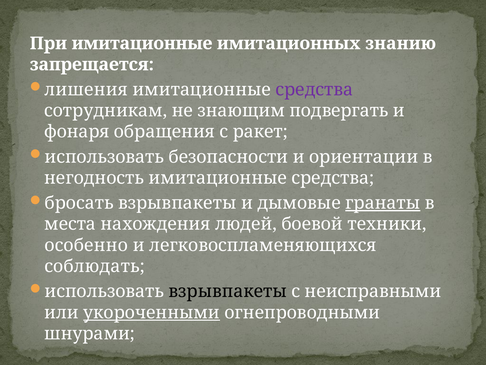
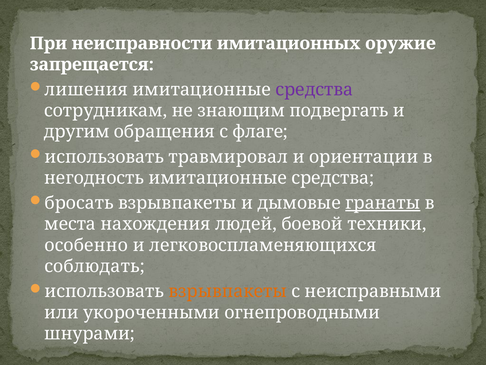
При имитационные: имитационные -> неисправности (142, 43)
знанию: знанию -> оружие (401, 43)
фонаря: фонаря -> другим (77, 132)
ракет: ракет -> флаге (260, 132)
безопасности: безопасности -> травмировал (228, 157)
взрывпакеты colour: black -> orange (228, 291)
укороченными underline: present -> none (152, 312)
